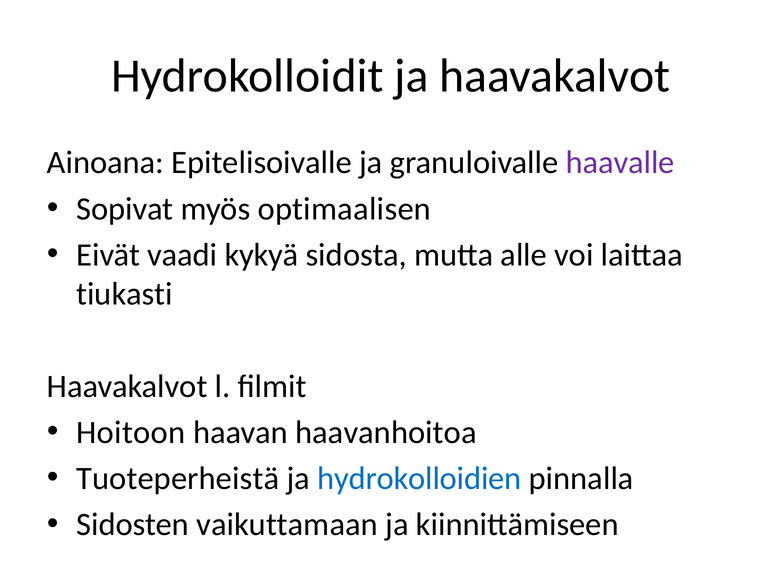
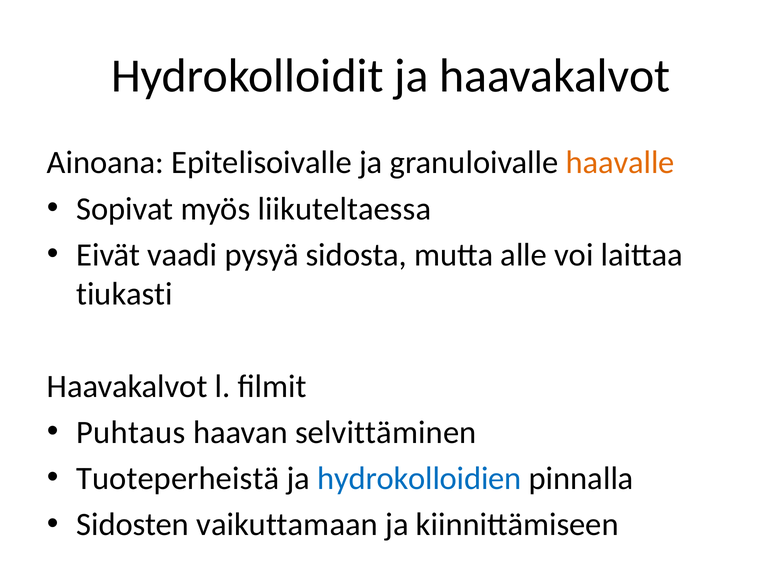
haavalle colour: purple -> orange (620, 163)
optimaalisen: optimaalisen -> liikuteltaessa (344, 209)
kykyä: kykyä -> pysyä (262, 255)
Hoitoon: Hoitoon -> Puhtaus (131, 432)
haavanhoitoa: haavanhoitoa -> selvittäminen (386, 432)
